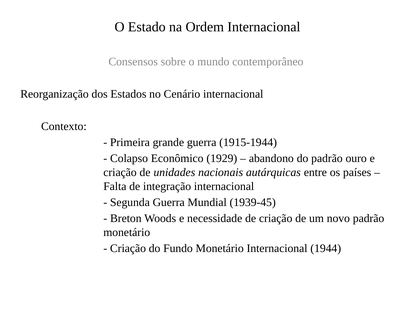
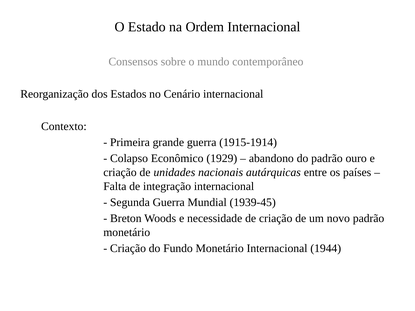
1915-1944: 1915-1944 -> 1915-1914 (248, 142)
